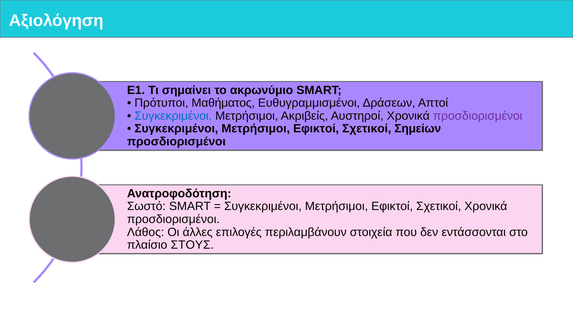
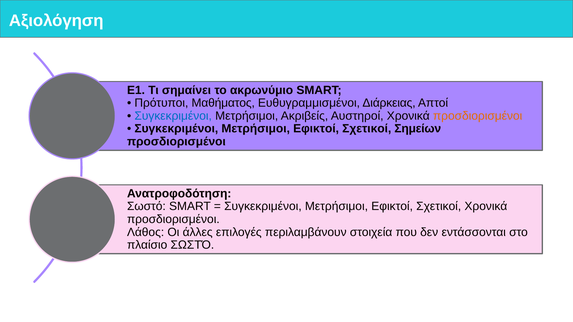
Δράσεων: Δράσεων -> Διάρκειας (389, 103)
προσδιορισμένοι colour: purple -> orange (478, 116)
πλαίσιο ΣΤΟΥΣ: ΣΤΟΥΣ -> ΣΩΣΤΌ (192, 245)
